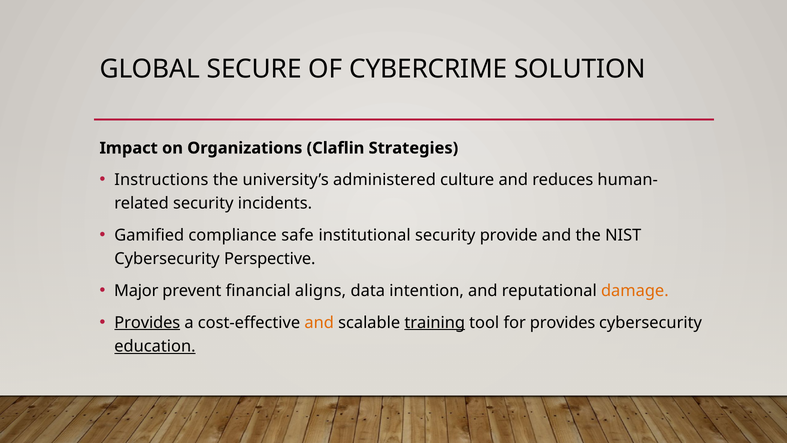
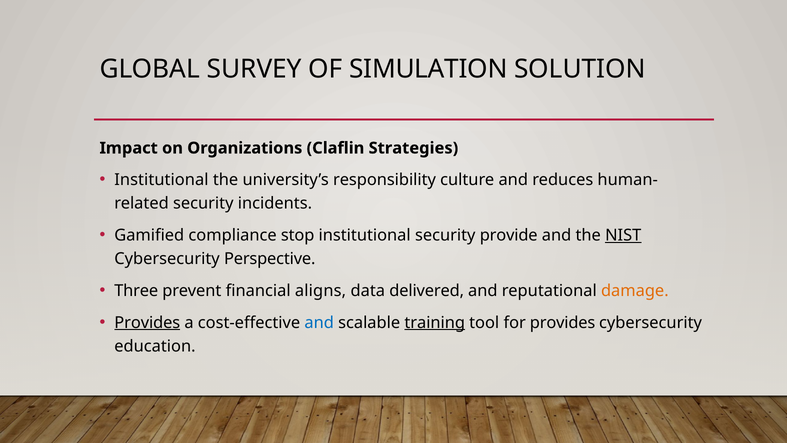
SECURE: SECURE -> SURVEY (254, 69)
CYBERCRIME: CYBERCRIME -> SIMULATION (428, 69)
Instructions: Instructions -> Institutional (161, 180)
administered: administered -> responsibility (384, 180)
safe: safe -> stop (298, 235)
NIST underline: none -> present (623, 235)
Major: Major -> Three (136, 291)
intention: intention -> delivered (427, 291)
and colour: orange -> blue (319, 322)
education underline: present -> none (155, 346)
